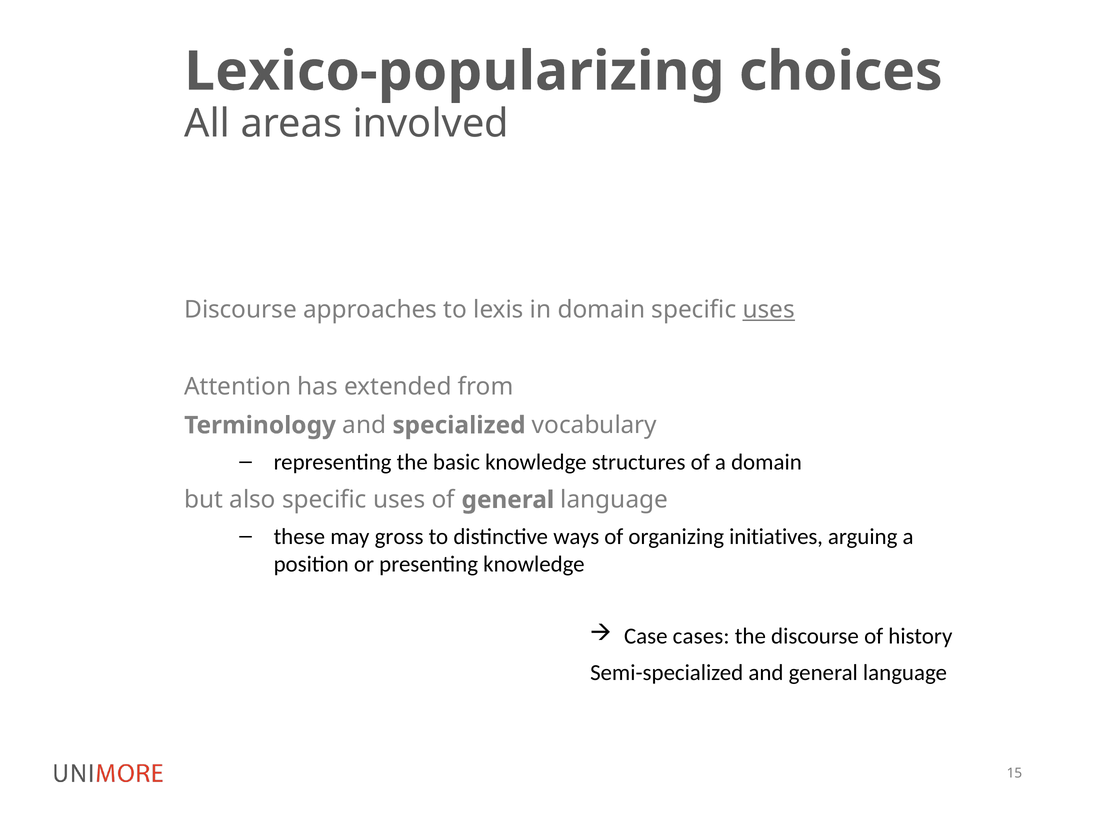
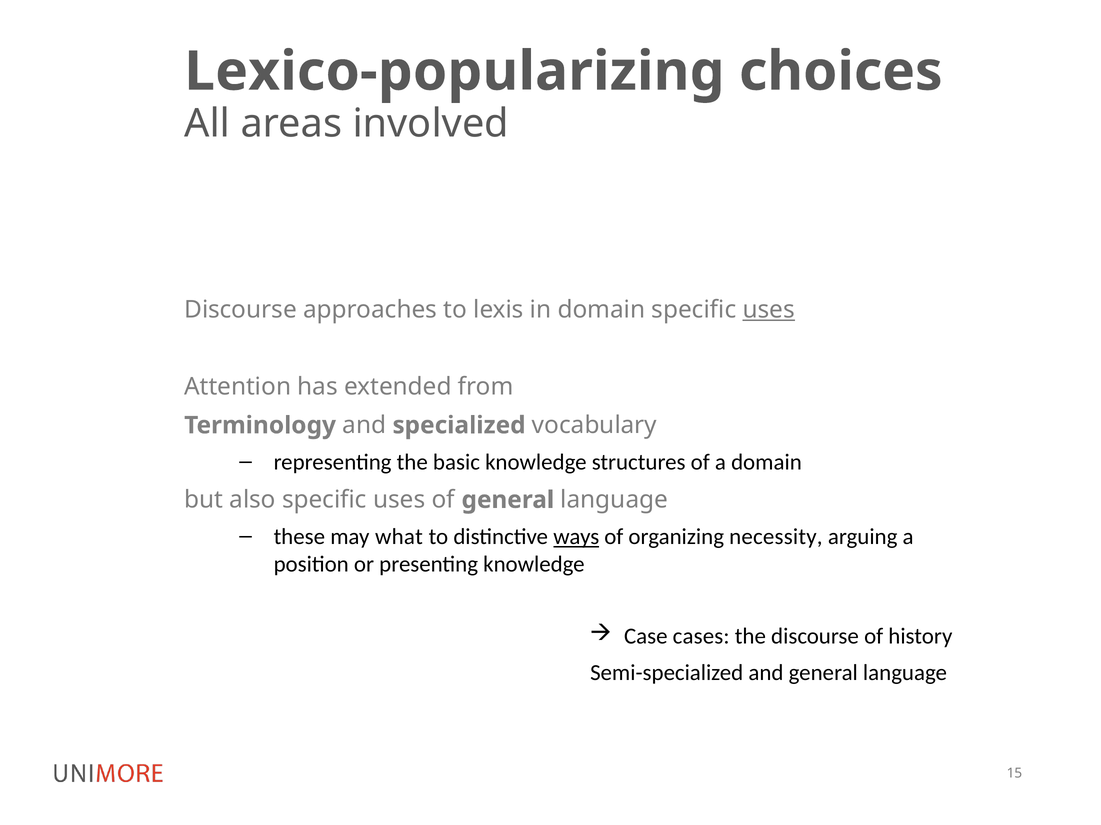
gross: gross -> what (399, 537)
ways underline: none -> present (576, 537)
initiatives: initiatives -> necessity (776, 537)
